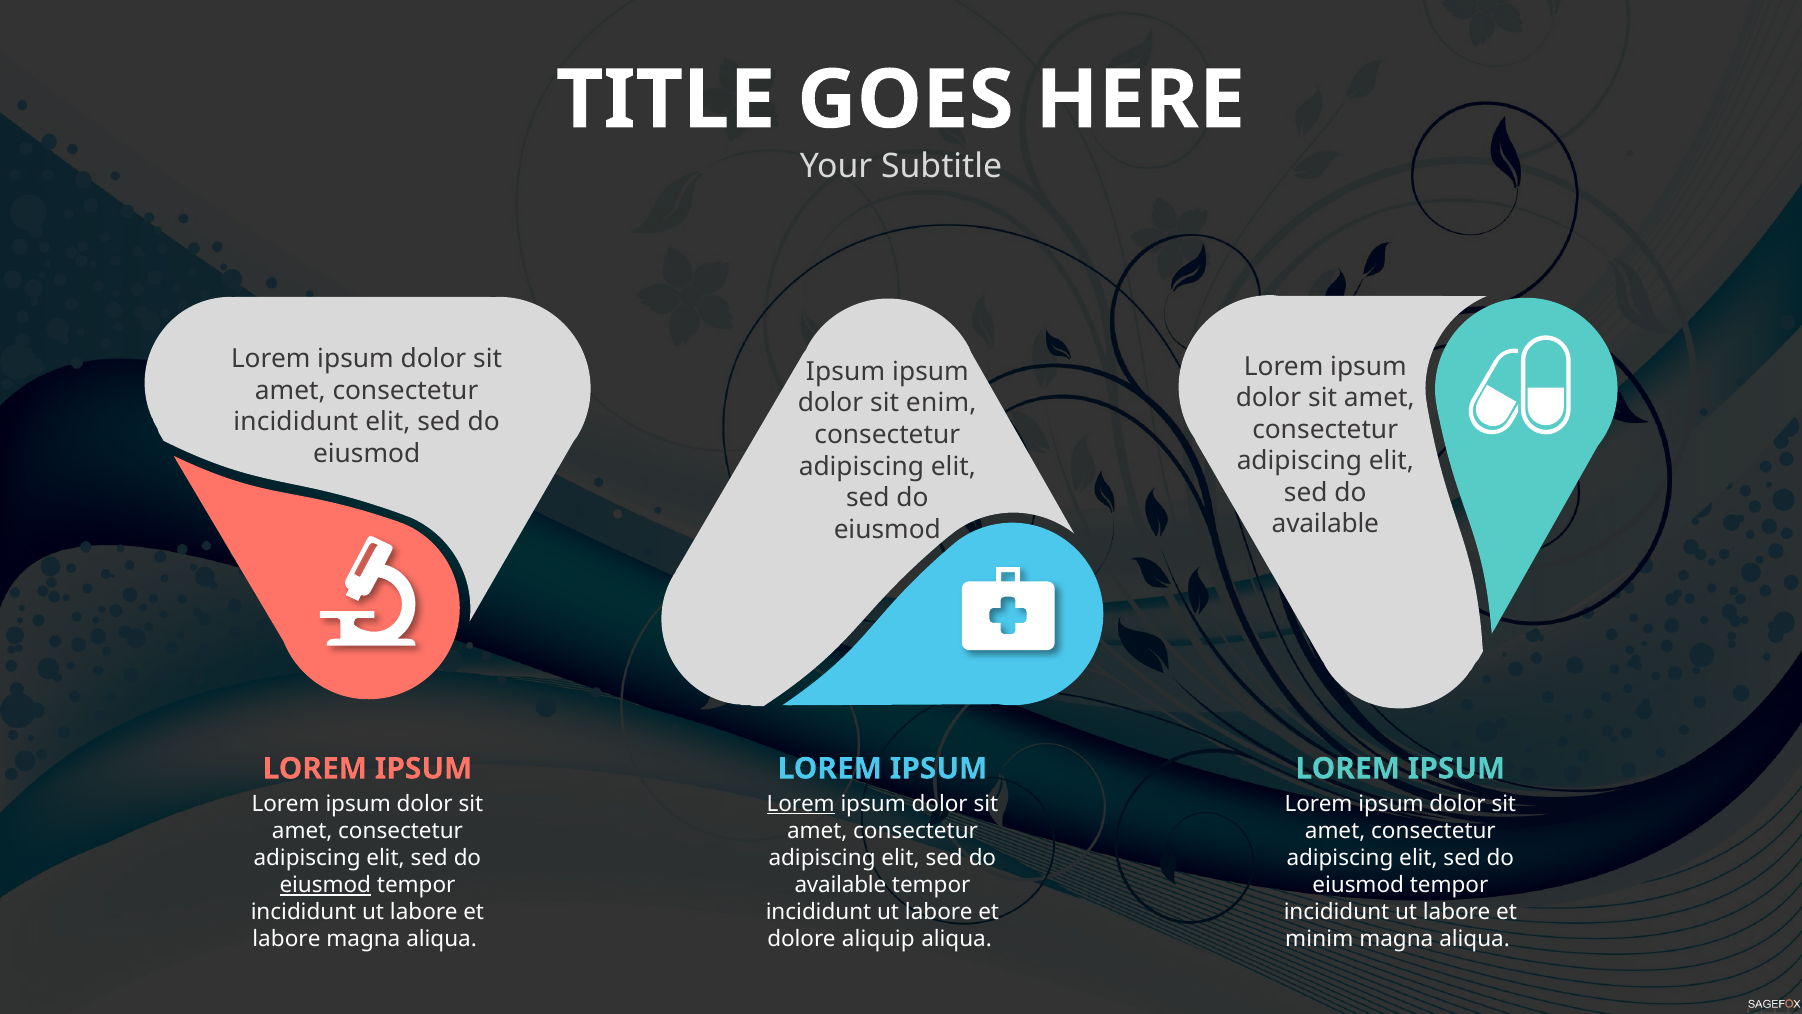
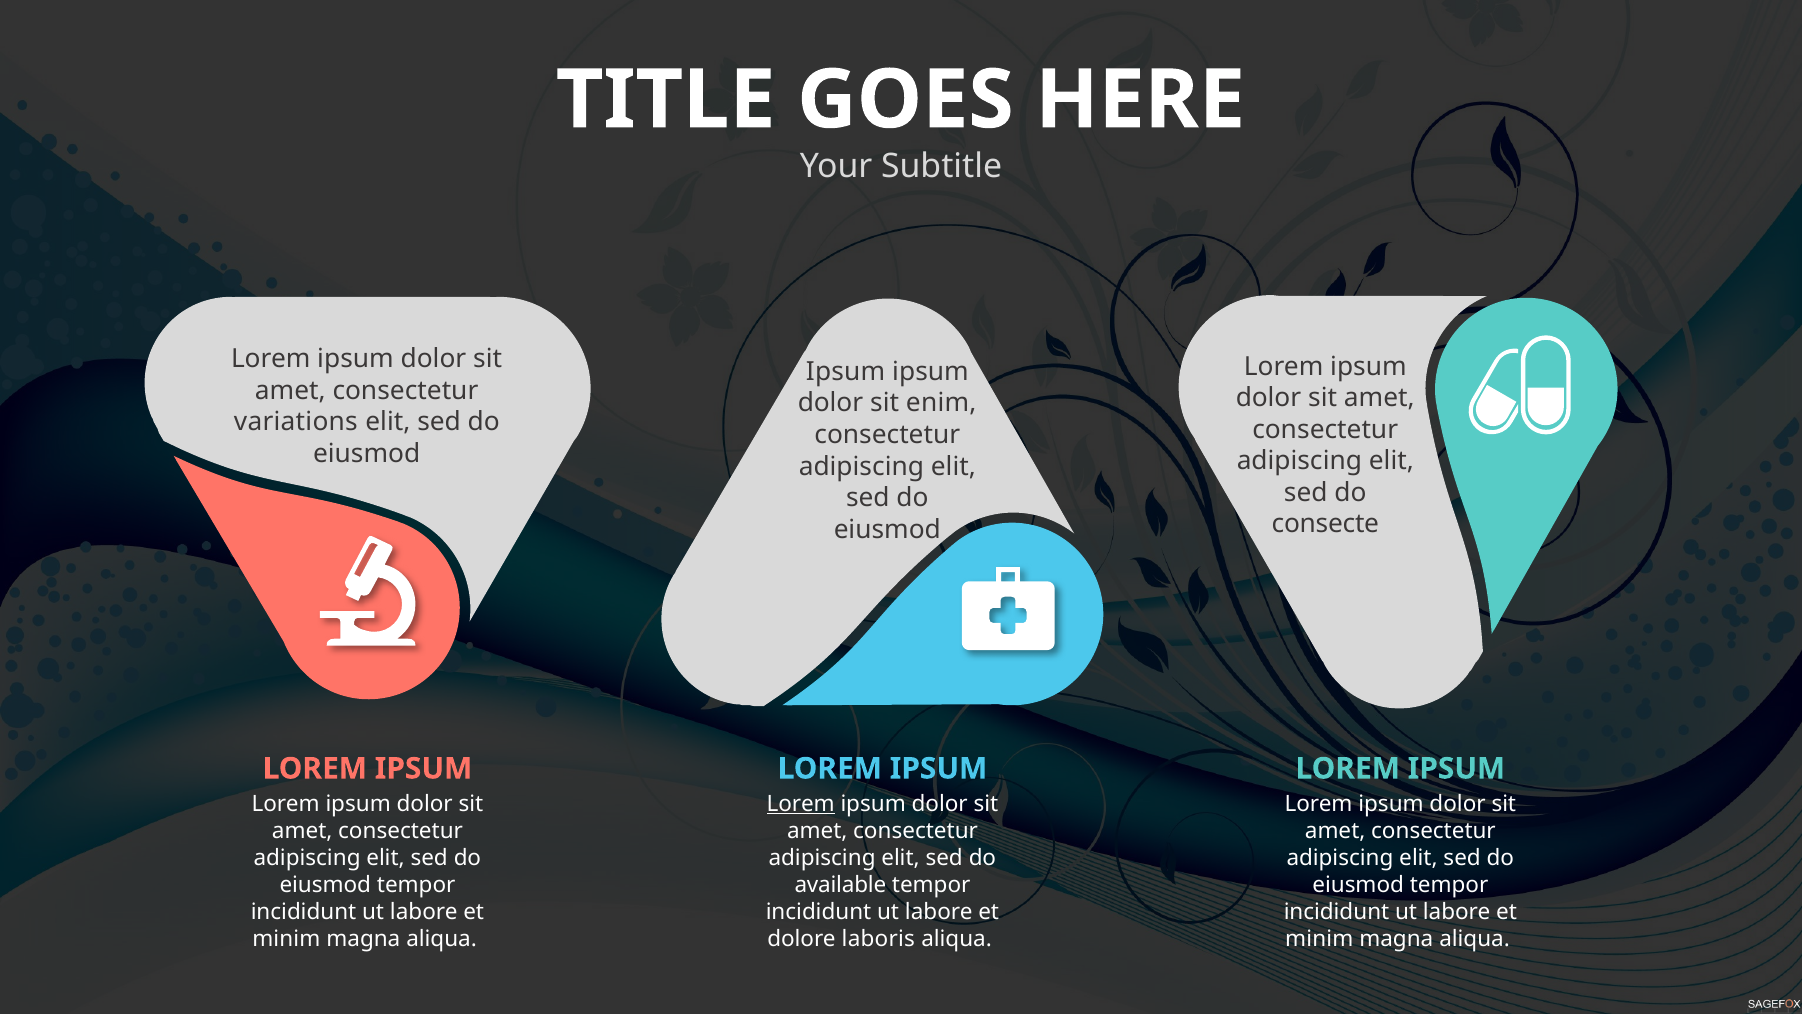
incididunt: incididunt -> variations (296, 422)
available: available -> consecte (1325, 524)
eiusmod underline: present -> none (325, 885)
labore: labore -> minim (286, 939)
aliquip: aliquip -> laboris (878, 939)
